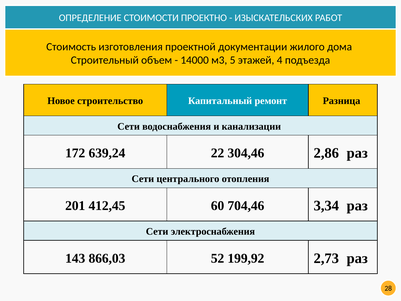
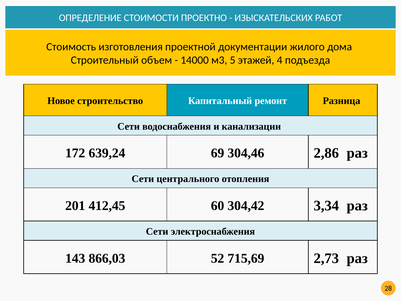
22: 22 -> 69 (218, 153)
704,46: 704,46 -> 304,42 (246, 205)
199,92: 199,92 -> 715,69 (246, 258)
